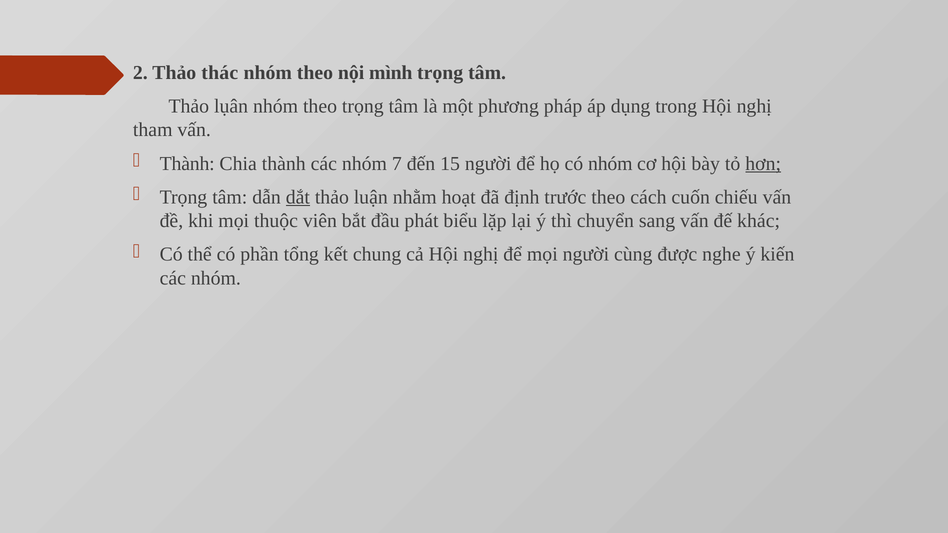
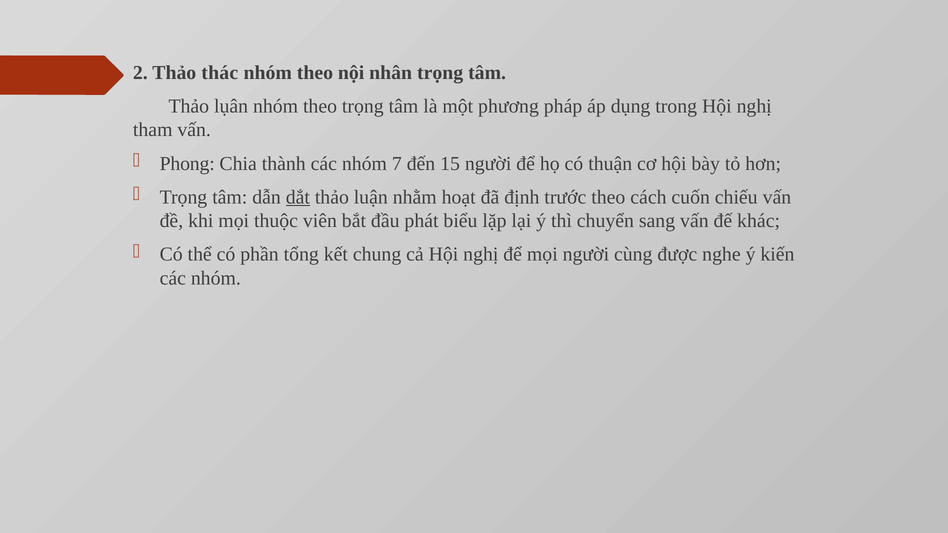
mình: mình -> nhân (391, 73)
Thành: Thành -> Phong (187, 164)
có nhóm: nhóm -> thuận (610, 164)
hơn underline: present -> none (763, 164)
